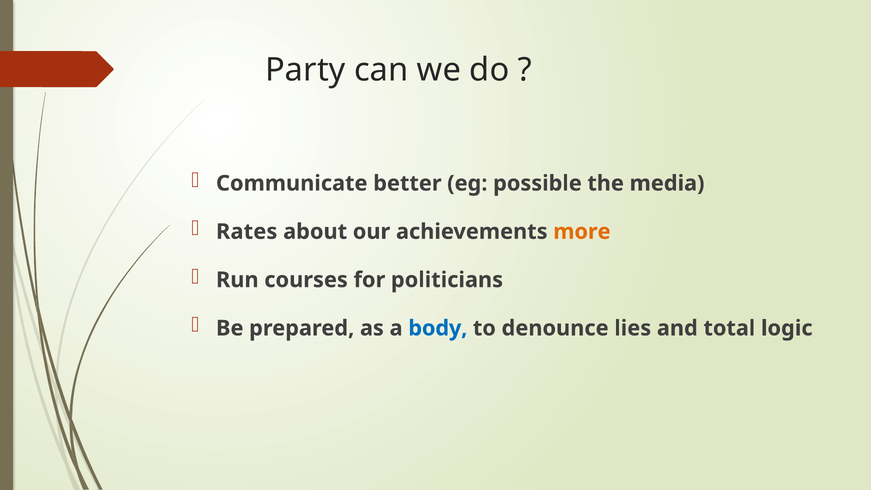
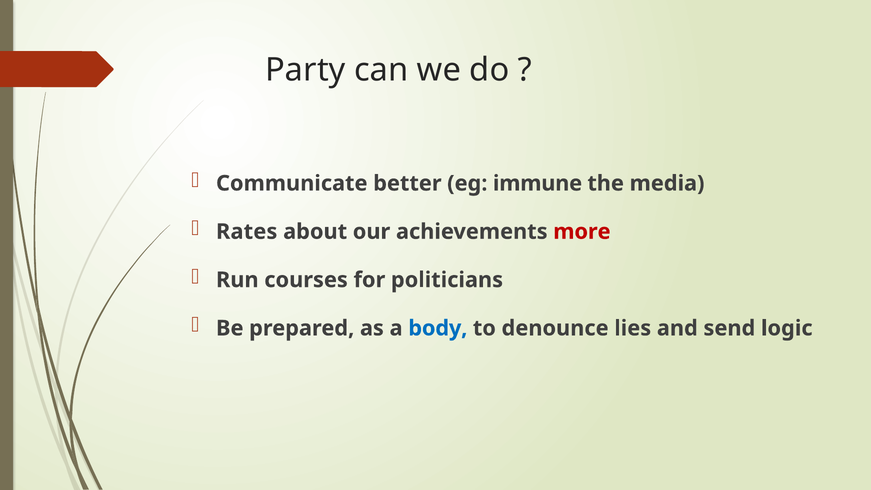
possible: possible -> immune (538, 183)
more colour: orange -> red (582, 232)
total: total -> send (729, 328)
